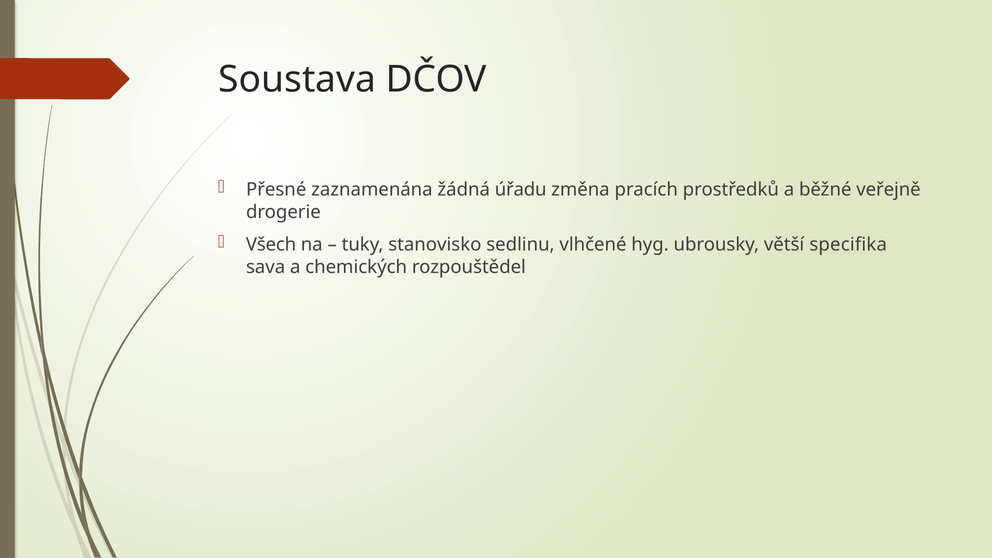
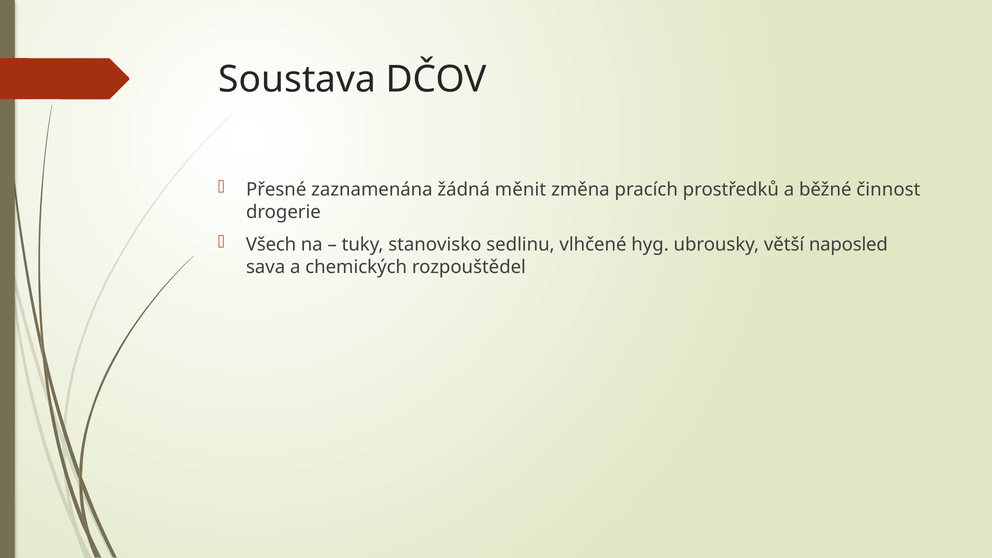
úřadu: úřadu -> měnit (521, 190)
veřejně: veřejně -> činnost (888, 190)
specifika: specifika -> naposled (848, 245)
